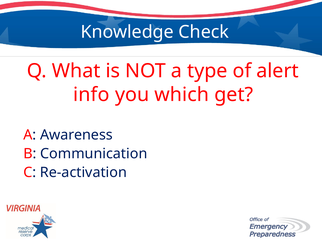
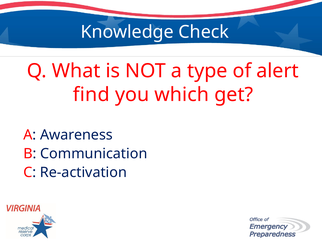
info: info -> find (91, 95)
